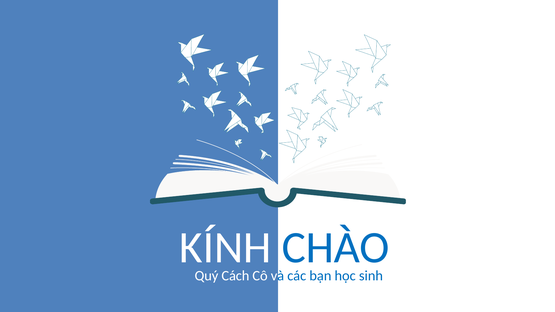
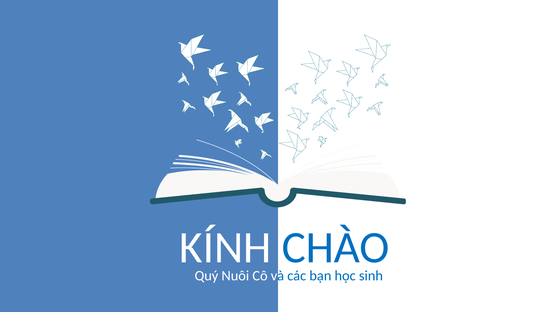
Cách: Cách -> Nuôi (235, 276)
